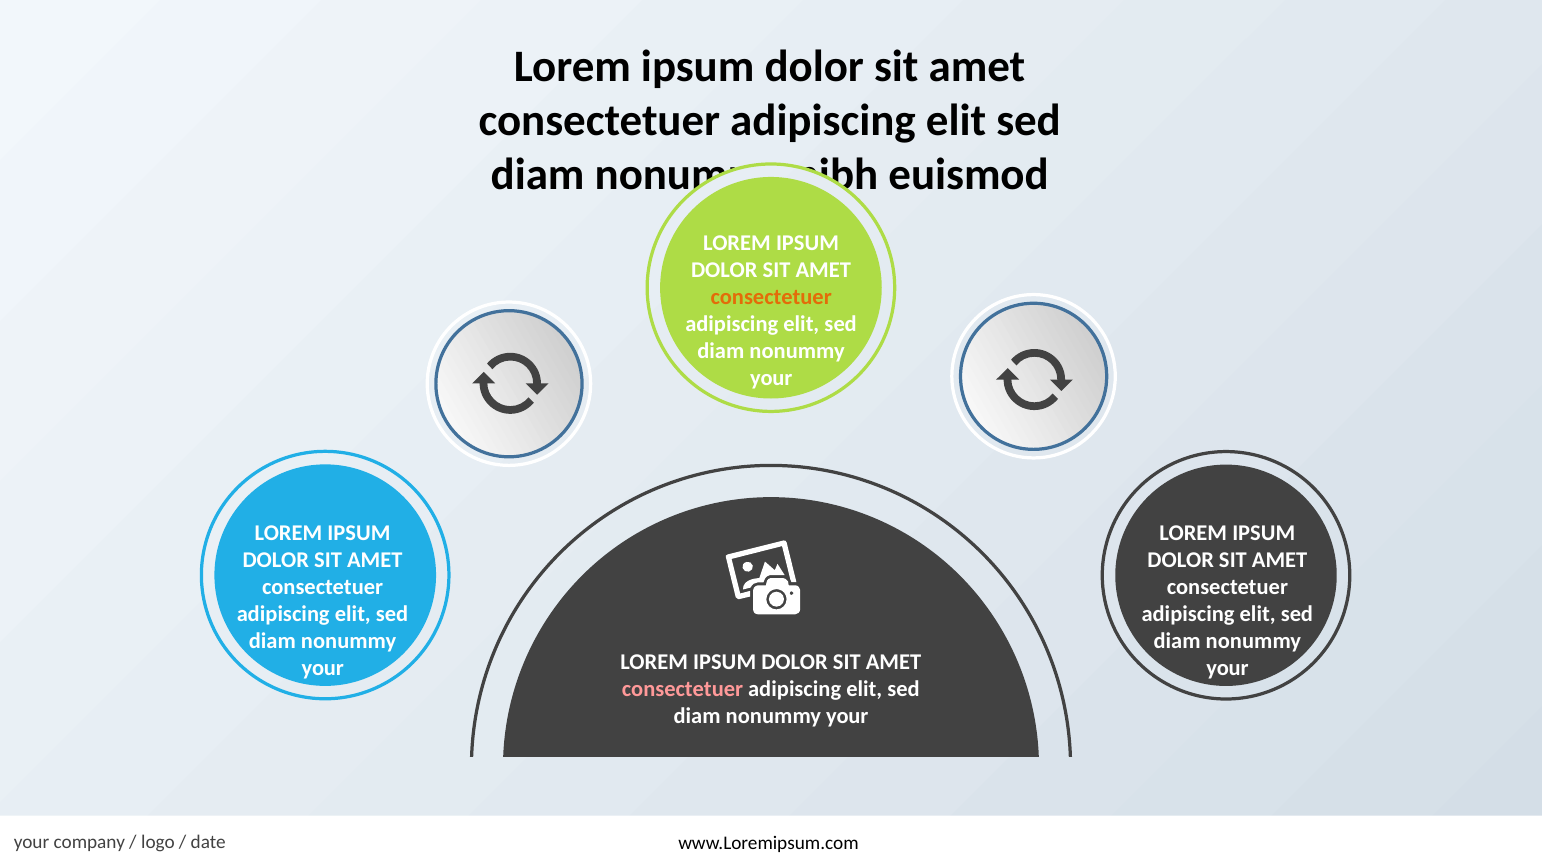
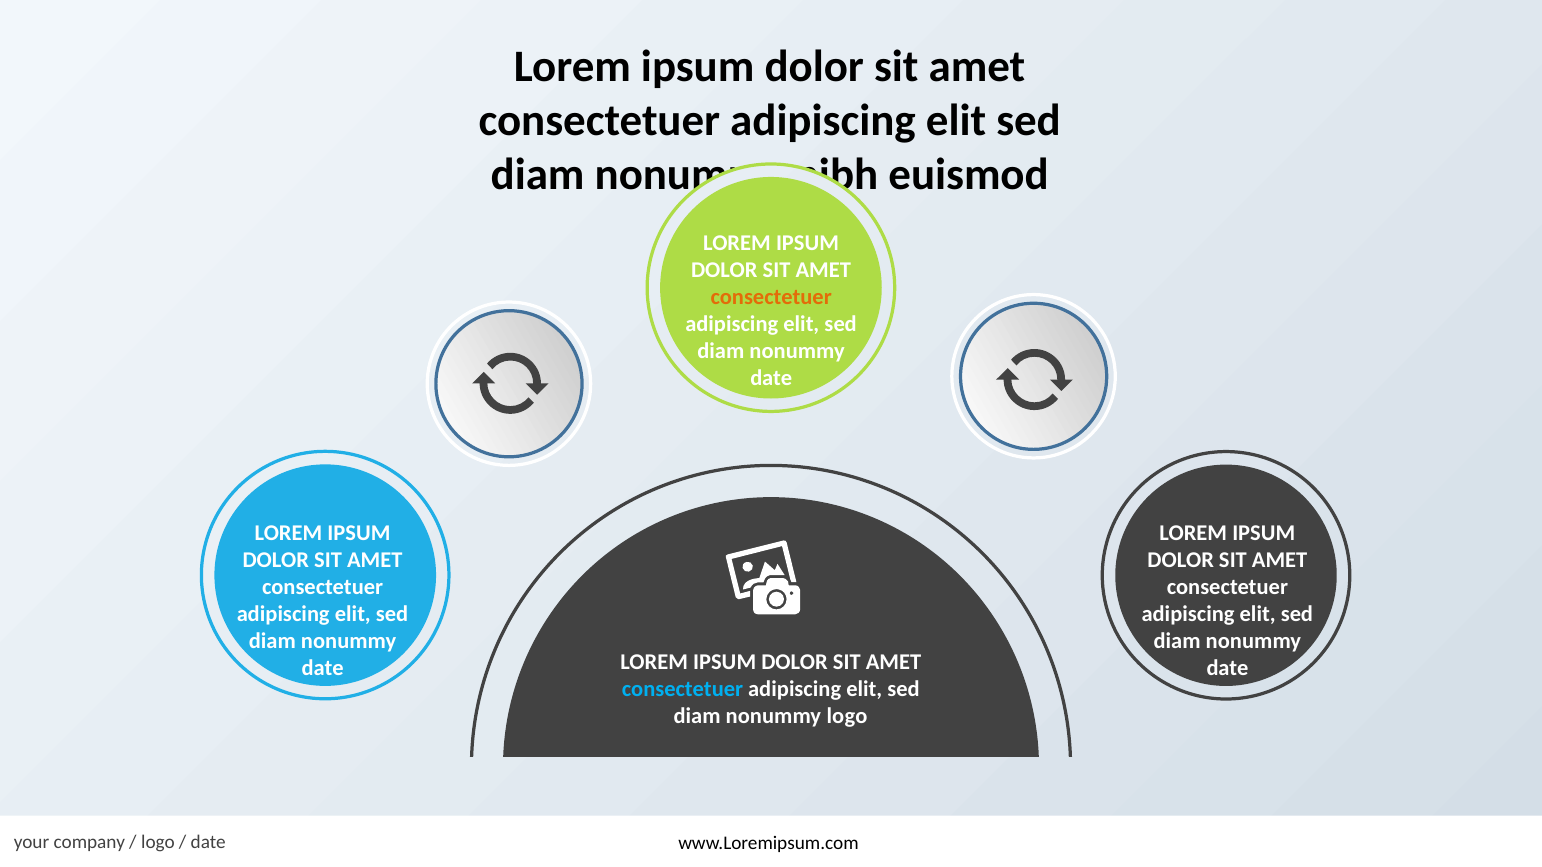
your: your -> date (771, 378)
your: your -> date (323, 669)
your: your -> date (1227, 669)
consectetuer colour: pink -> light blue (682, 690)
your: your -> logo (847, 717)
